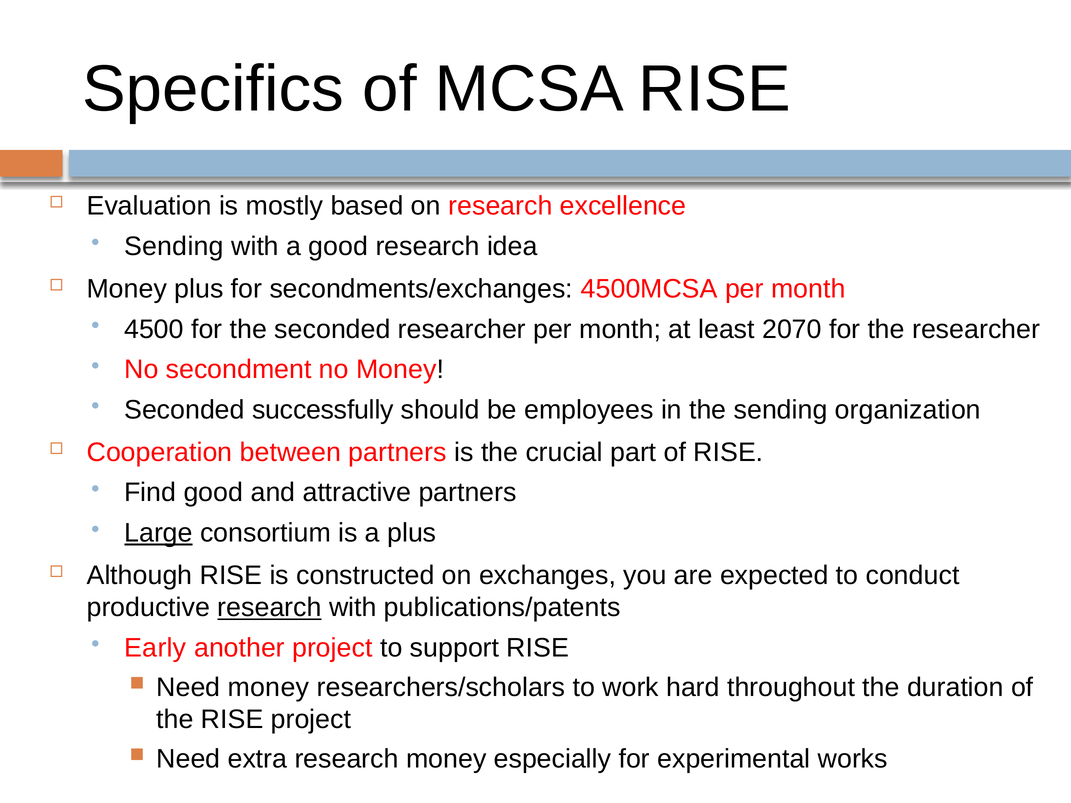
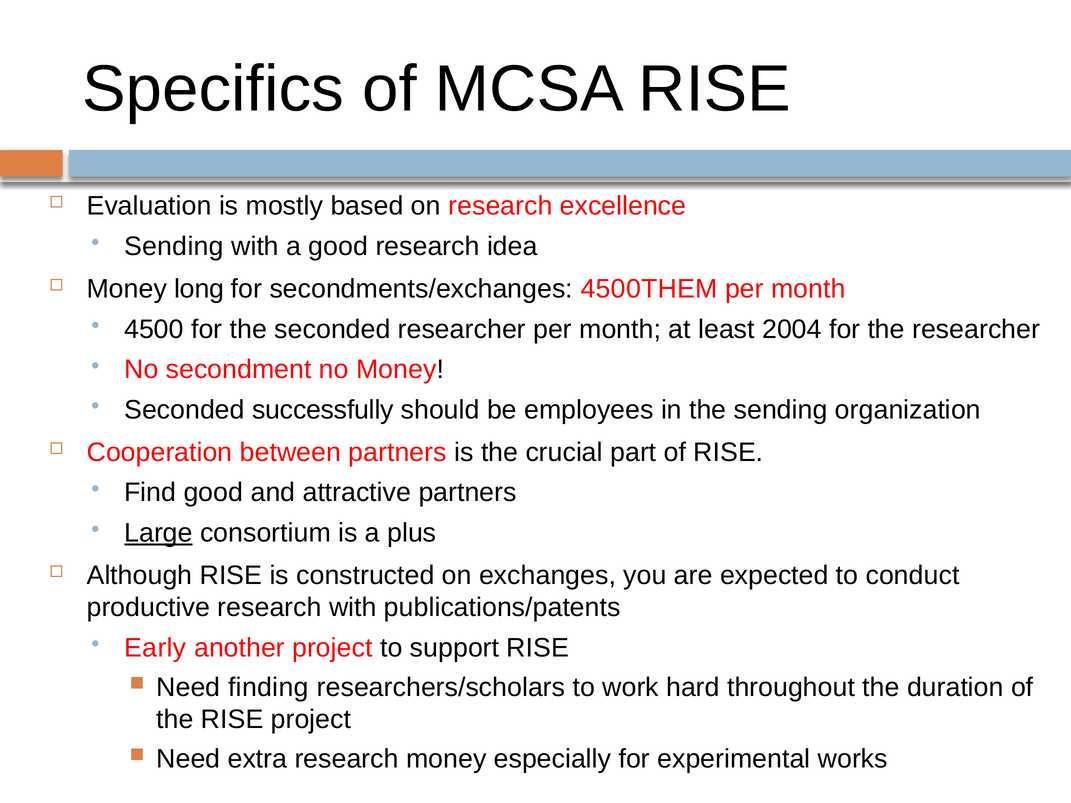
Money plus: plus -> long (199, 289)
4500MCSA: 4500MCSA -> 4500THEM (649, 289)
2070: 2070 -> 2004 (792, 329)
research underline: present -> none (270, 608)
Need money: money -> finding (268, 688)
